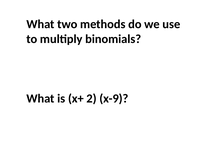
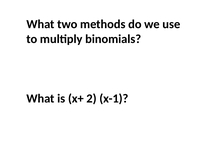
x-9: x-9 -> x-1 (114, 99)
